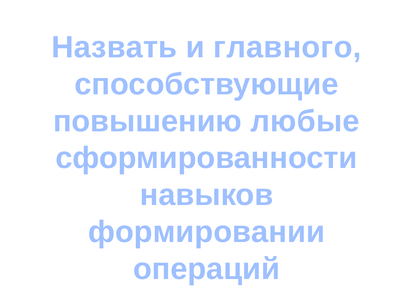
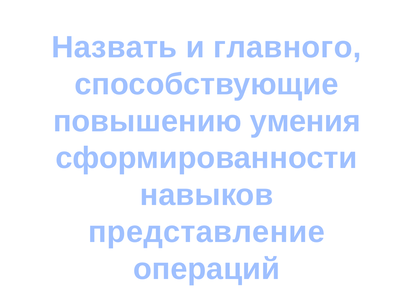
любые: любые -> умения (305, 121)
формировании: формировании -> представление (206, 232)
